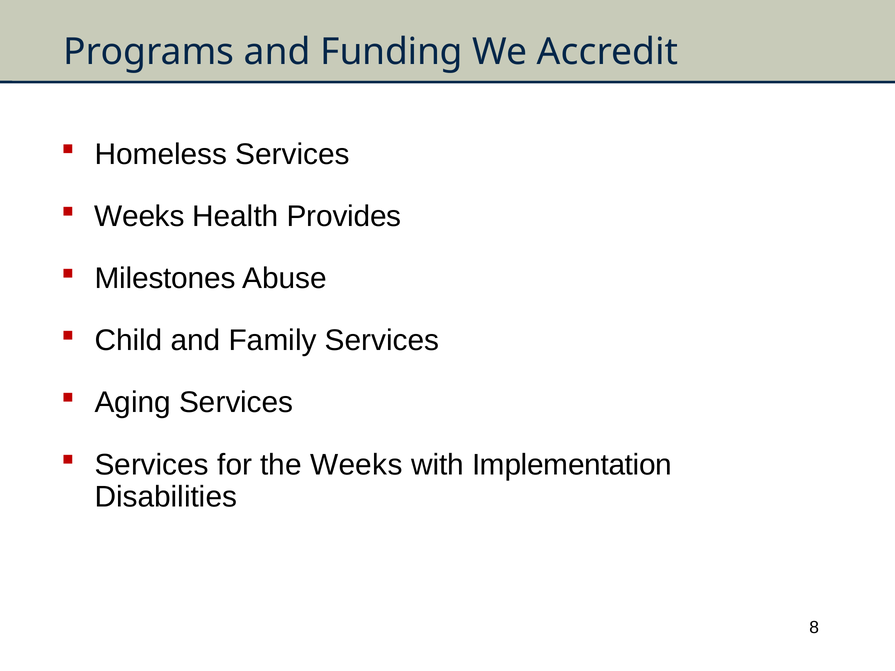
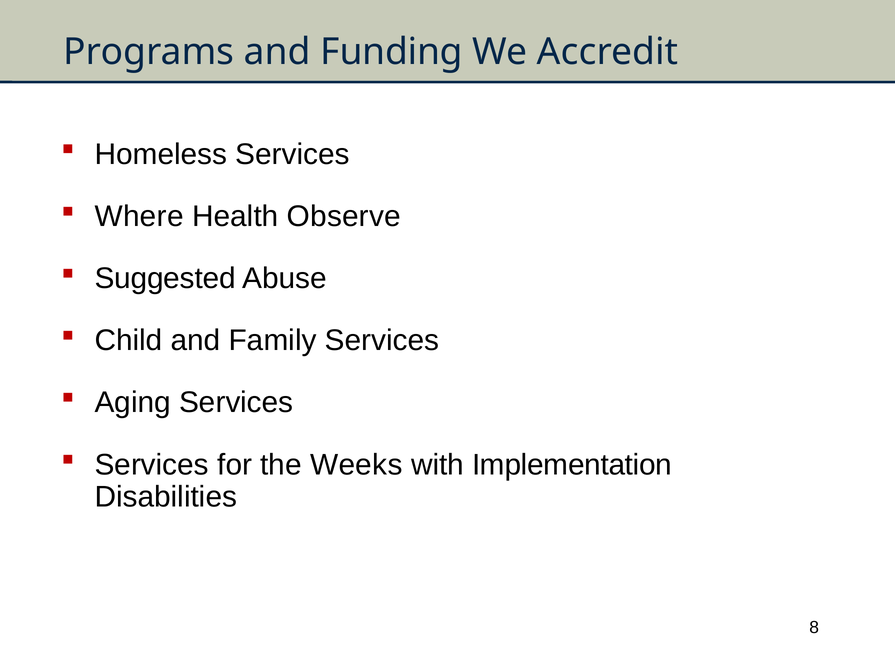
Weeks: Weeks -> Where (139, 217)
Provides: Provides -> Observe (344, 217)
Milestones: Milestones -> Suggested (165, 279)
